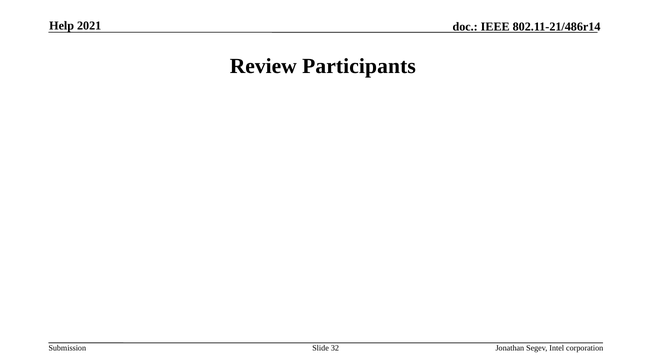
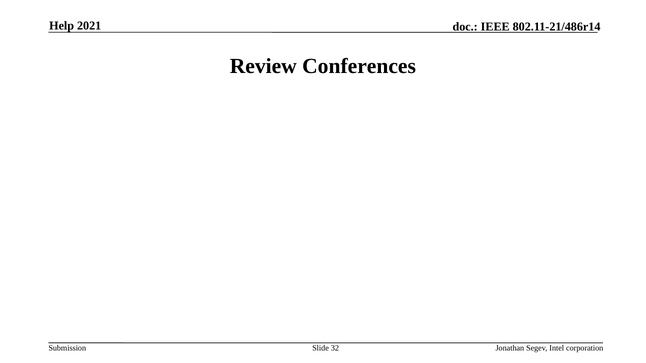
Participants: Participants -> Conferences (359, 66)
